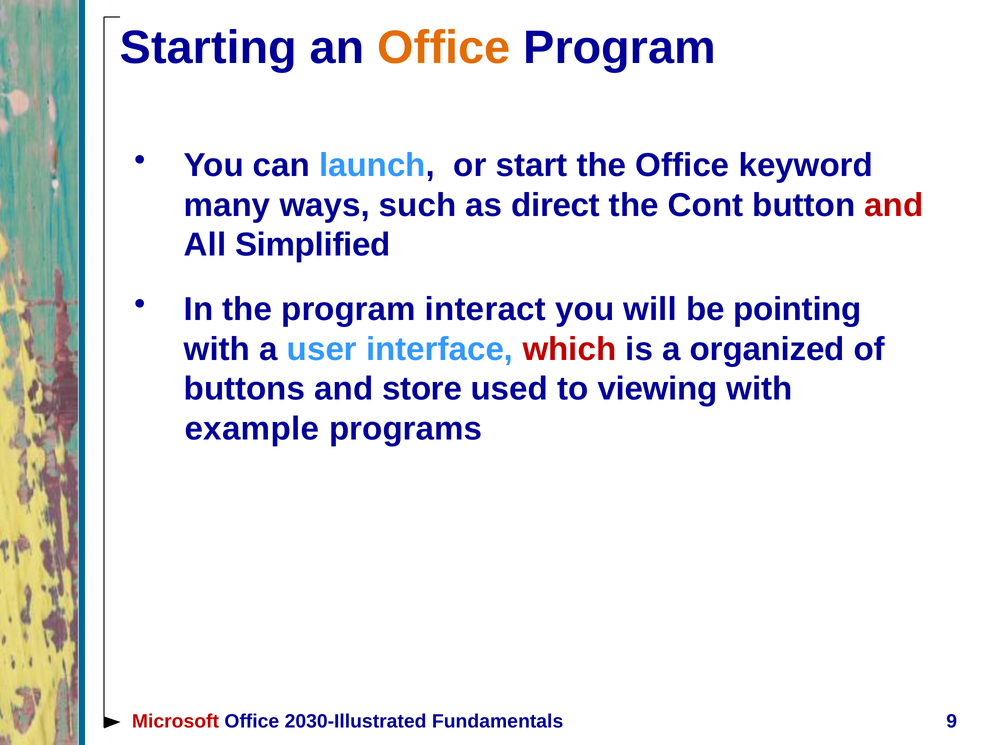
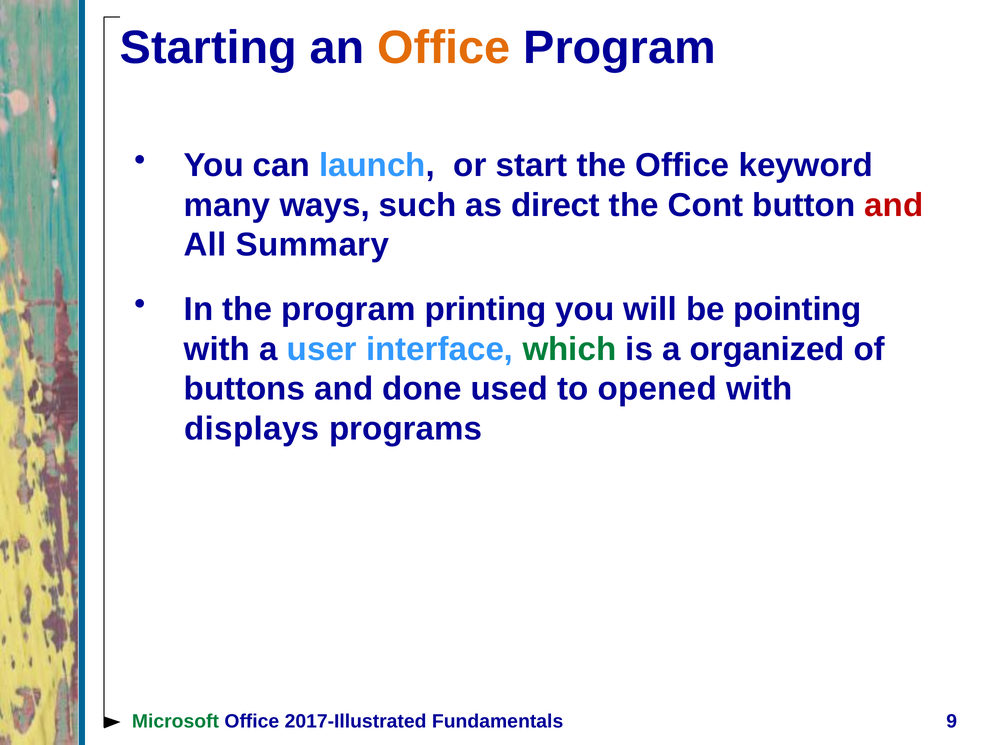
Simplified: Simplified -> Summary (312, 245)
interact: interact -> printing (486, 310)
which colour: red -> green (569, 350)
store: store -> done (422, 389)
viewing: viewing -> opened (657, 389)
example: example -> displays (252, 429)
Microsoft colour: red -> green (175, 722)
2030-Illustrated: 2030-Illustrated -> 2017-Illustrated (356, 722)
